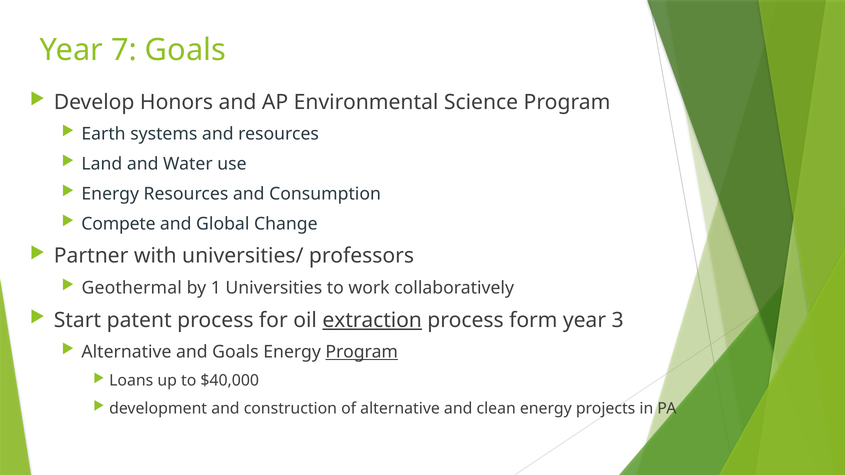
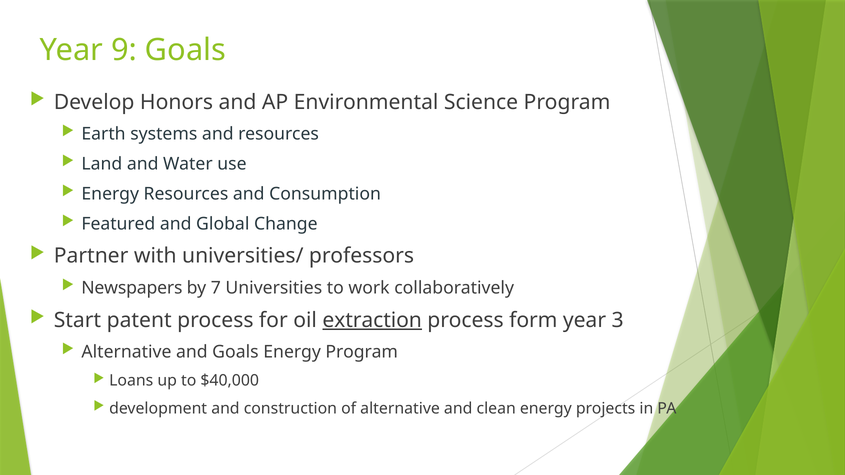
7: 7 -> 9 (124, 50)
Compete: Compete -> Featured (118, 224)
Geothermal: Geothermal -> Newspapers (132, 288)
1: 1 -> 7 (216, 288)
Program underline: present -> none (362, 352)
